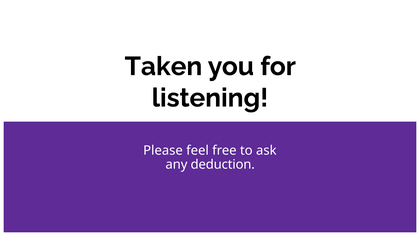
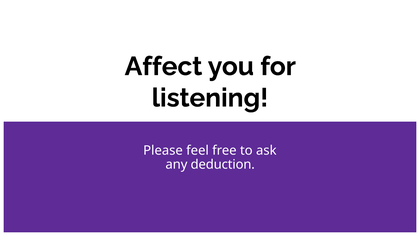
Taken: Taken -> Affect (163, 67)
